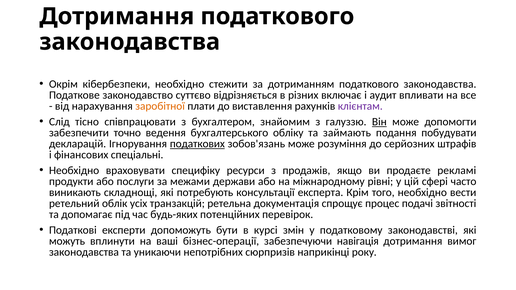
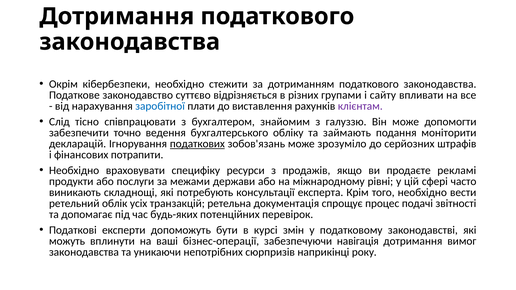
включає: включає -> групами (341, 95)
аудит: аудит -> сайту (383, 95)
заробітної colour: orange -> blue (160, 106)
Він underline: present -> none (379, 122)
побудувати: побудувати -> моніторити (449, 133)
розуміння: розуміння -> зрозуміло (342, 144)
спеціальні: спеціальні -> потрапити (137, 155)
